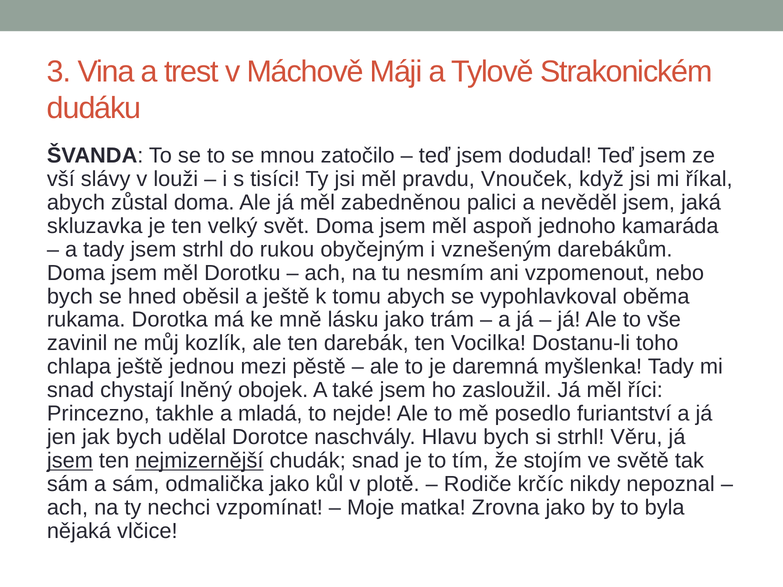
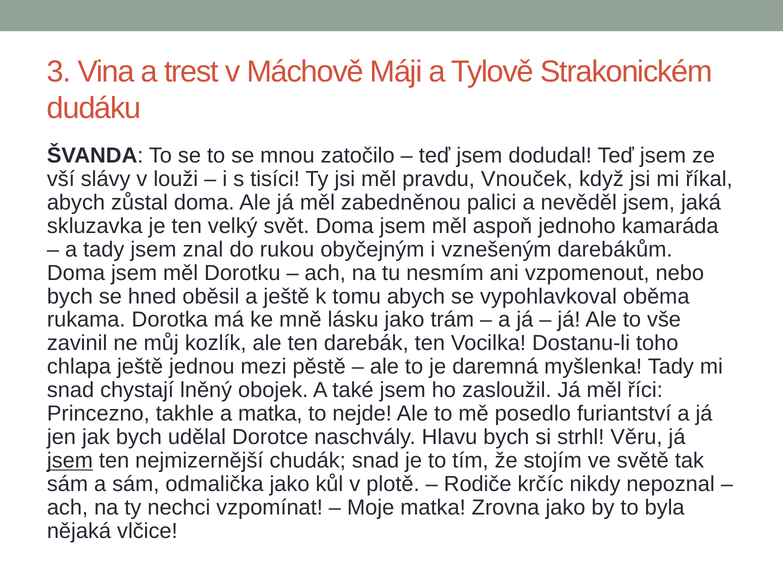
jsem strhl: strhl -> znal (203, 249)
a mladá: mladá -> matka (270, 414)
nejmizernější underline: present -> none (199, 461)
